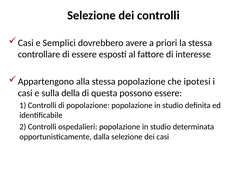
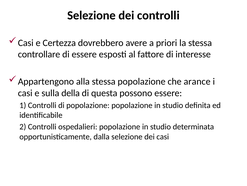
Semplici: Semplici -> Certezza (59, 43)
ipotesi: ipotesi -> arance (197, 81)
